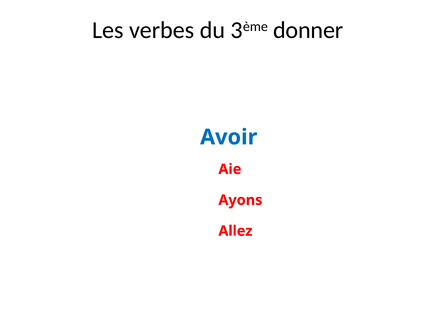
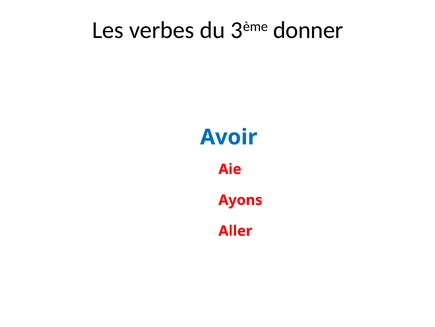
Allez: Allez -> Aller (235, 230)
